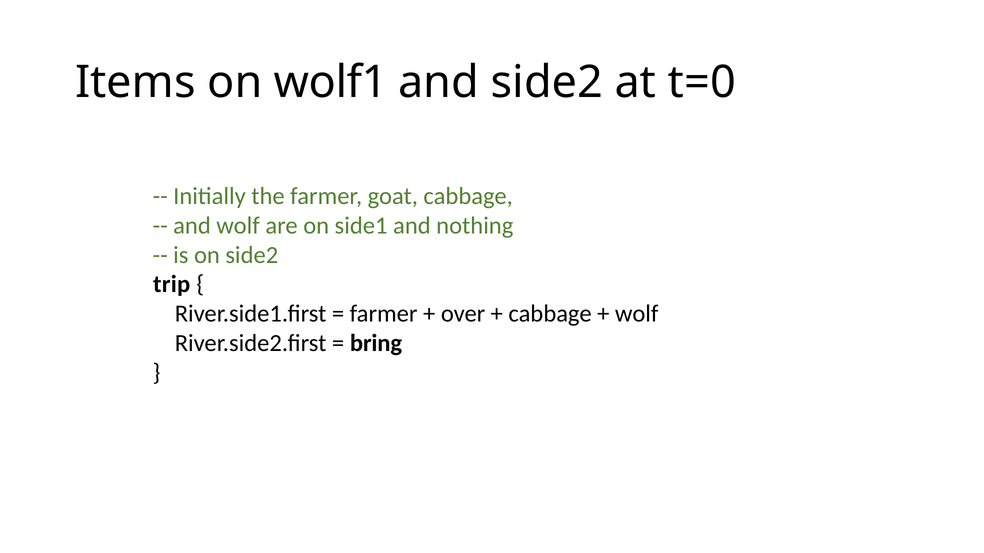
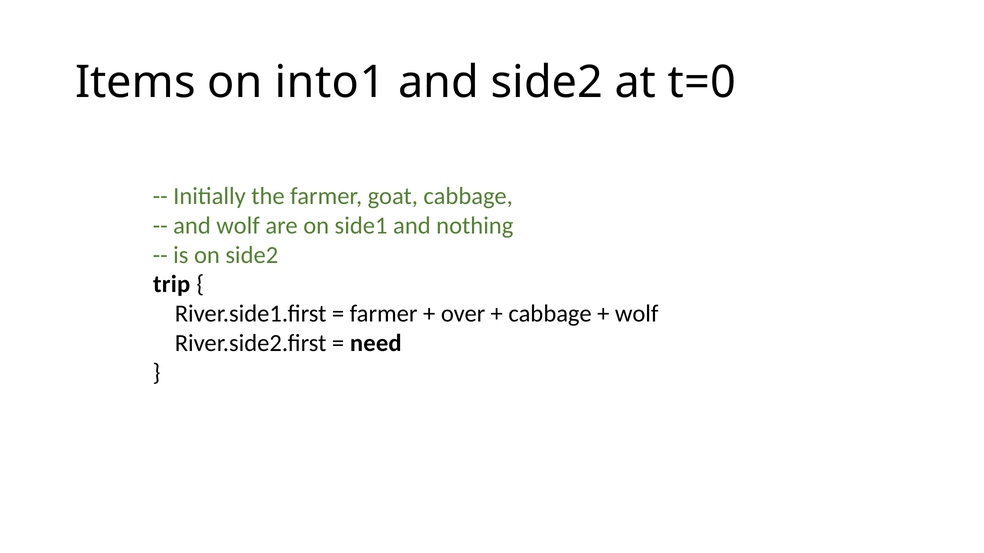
wolf1: wolf1 -> into1 (330, 83)
bring: bring -> need (376, 344)
